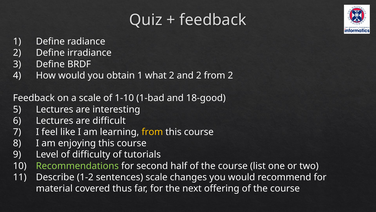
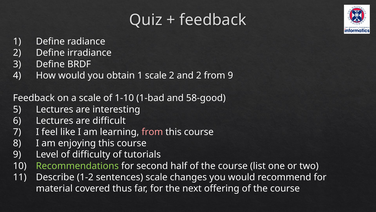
1 what: what -> scale (156, 75)
from 2: 2 -> 9 (230, 75)
18-good: 18-good -> 58-good (206, 98)
from colour: yellow -> pink (152, 132)
